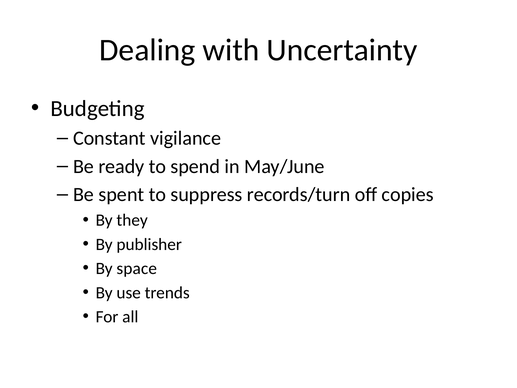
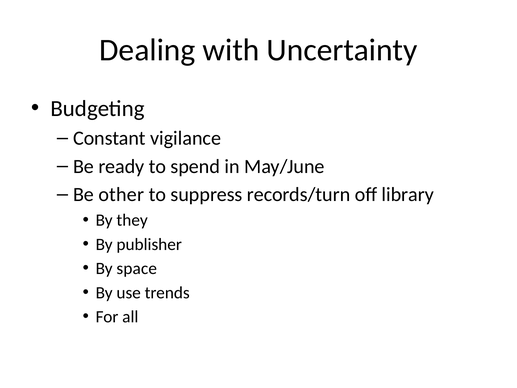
spent: spent -> other (121, 194)
copies: copies -> library (408, 194)
